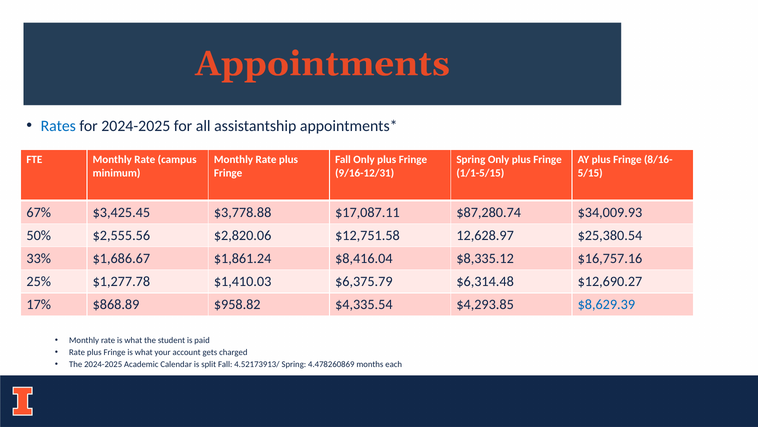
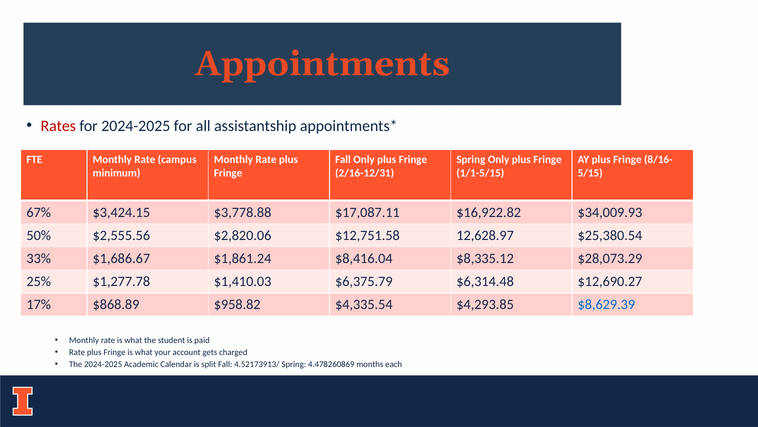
Rates colour: blue -> red (58, 126)
9/16-12/31: 9/16-12/31 -> 2/16-12/31 (365, 173)
$3,425.45: $3,425.45 -> $3,424.15 (121, 212)
$87,280.74: $87,280.74 -> $16,922.82 (489, 212)
$16,757.16: $16,757.16 -> $28,073.29 (610, 258)
